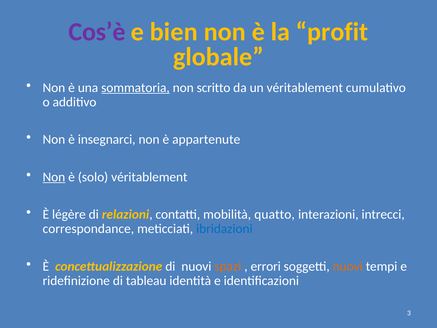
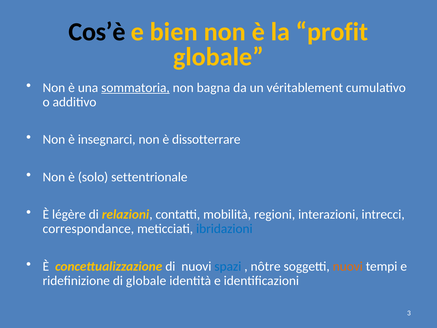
Cos’è colour: purple -> black (97, 32)
scritto: scritto -> bagna (213, 88)
appartenute: appartenute -> dissotterrare (206, 139)
Non underline: present -> none (54, 177)
solo véritablement: véritablement -> settentrionale (149, 177)
quatto: quatto -> regioni (275, 214)
spazi colour: orange -> blue (228, 266)
errori: errori -> nôtre (266, 266)
di tableau: tableau -> globale (146, 281)
